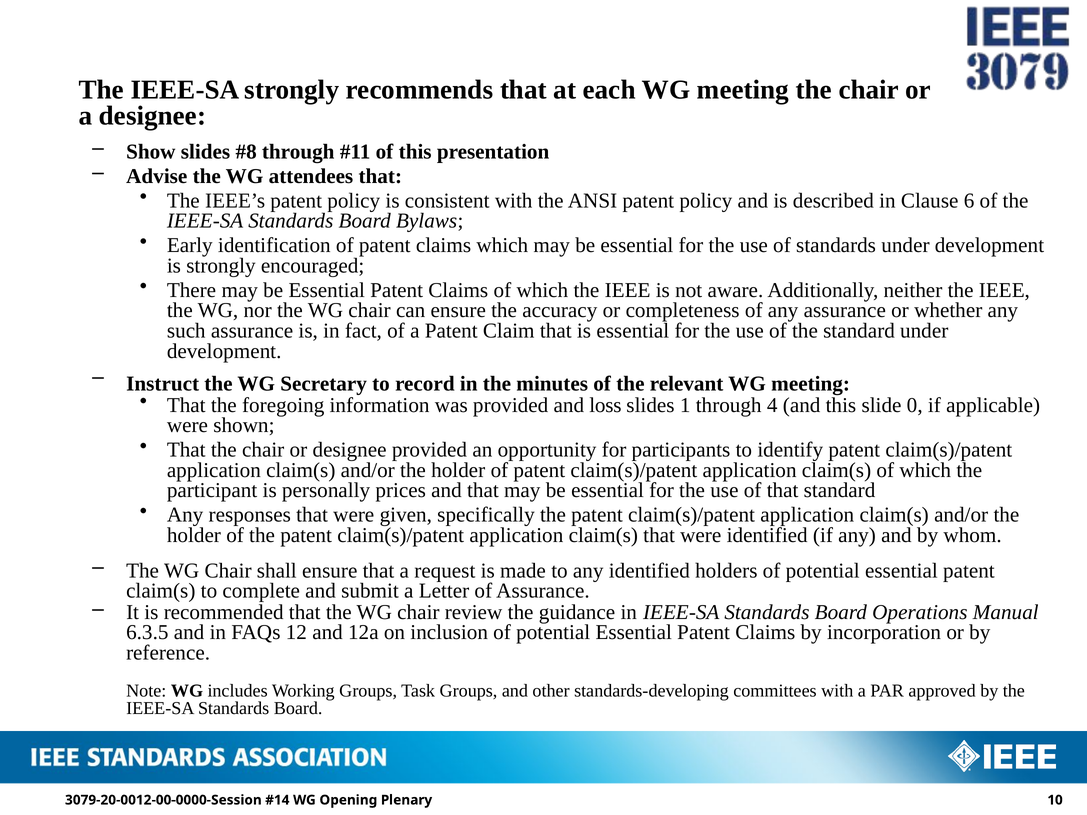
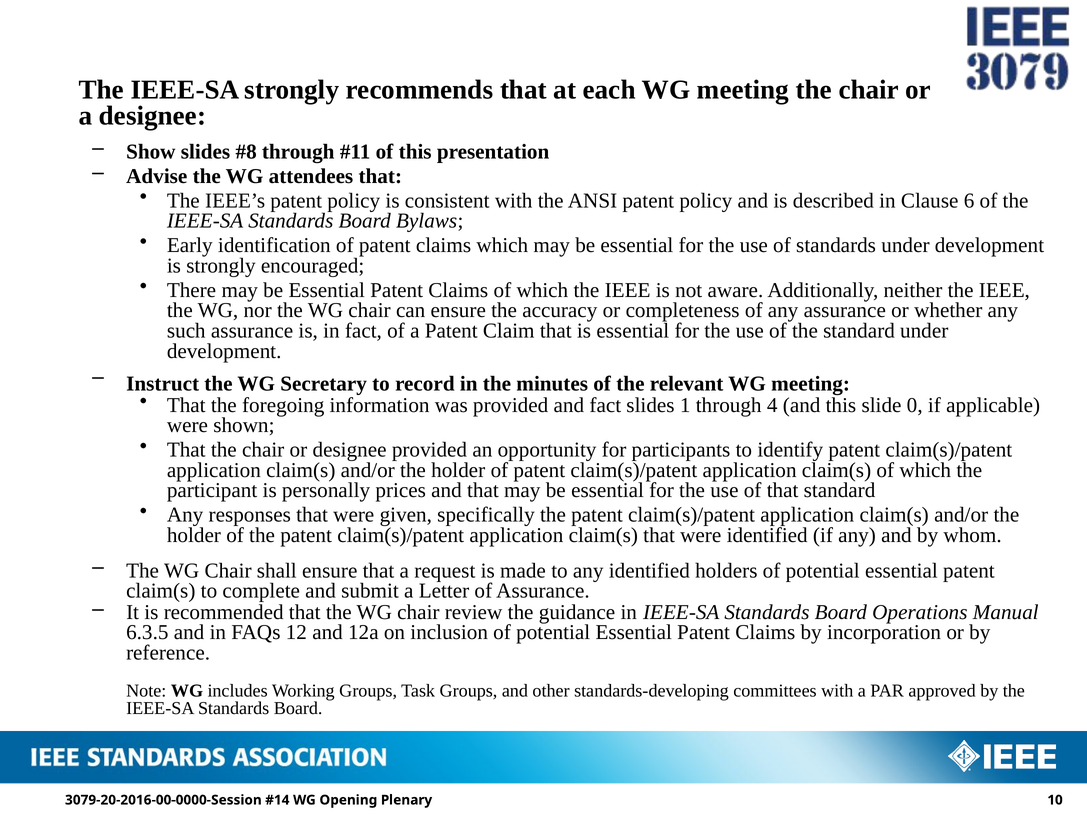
and loss: loss -> fact (605, 405)
3079-20-0012-00-0000-Session: 3079-20-0012-00-0000-Session -> 3079-20-2016-00-0000-Session (163, 800)
